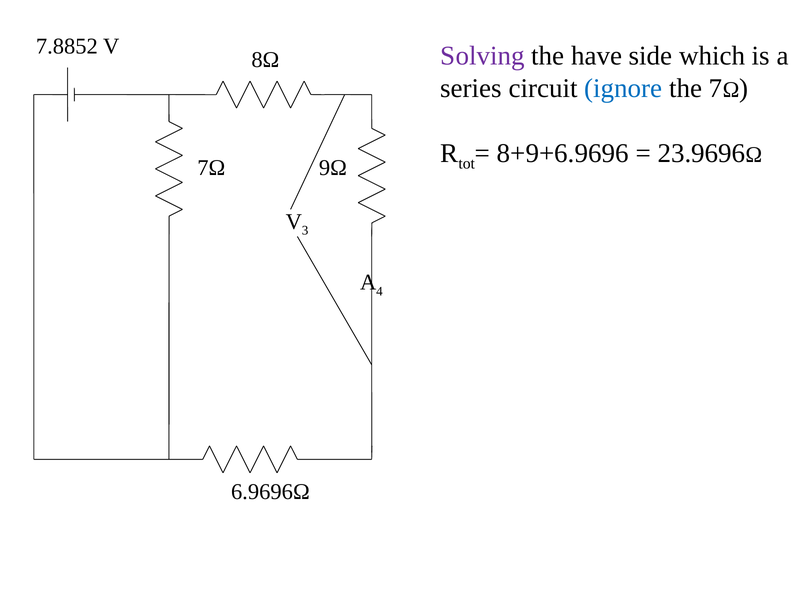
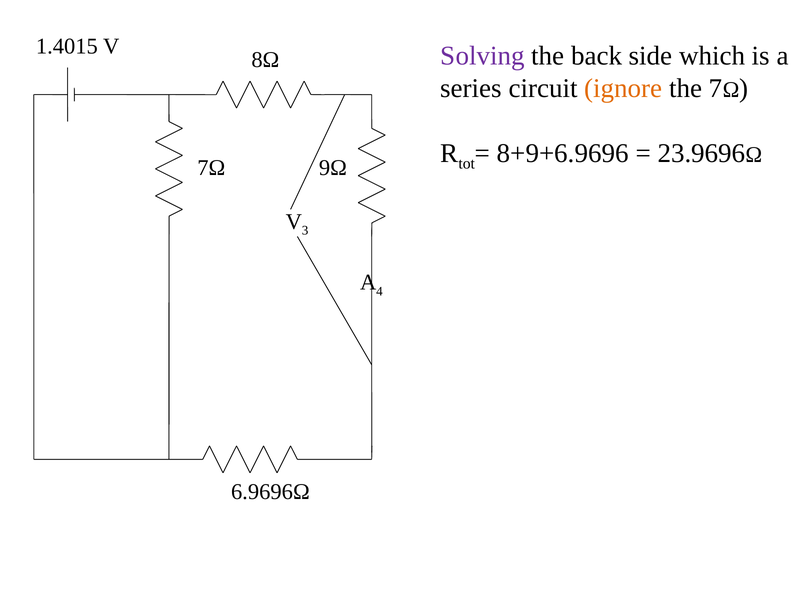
7.8852: 7.8852 -> 1.4015 (67, 46)
have: have -> back (597, 56)
ignore colour: blue -> orange (623, 88)
